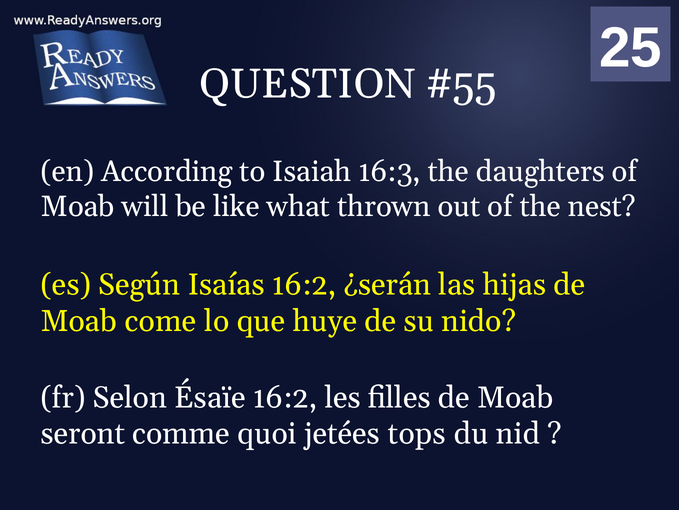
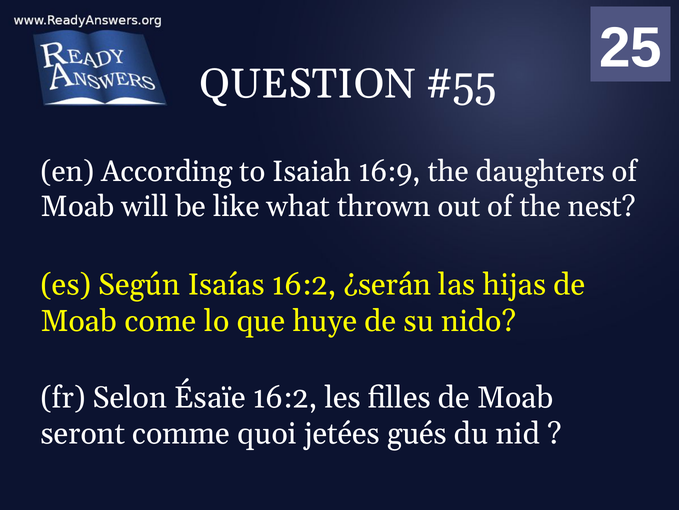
16:3: 16:3 -> 16:9 (389, 171)
tops: tops -> gués (417, 433)
